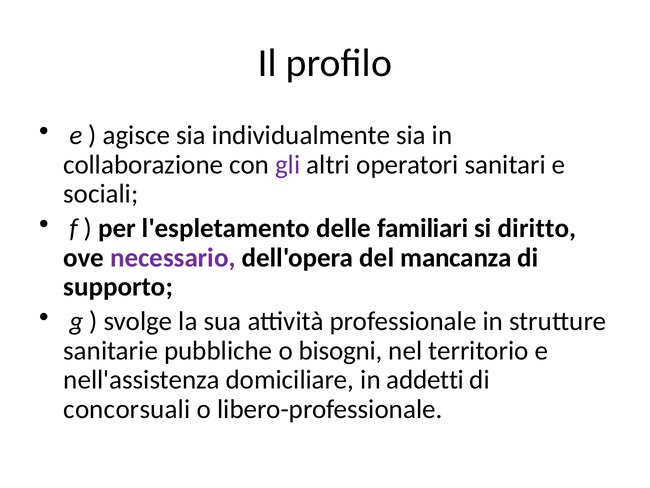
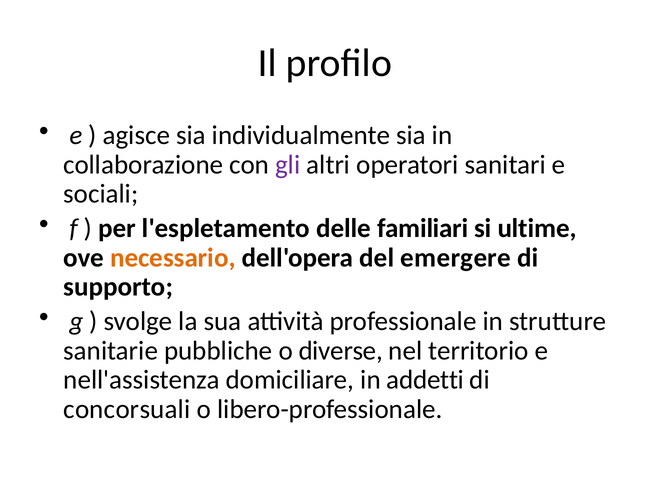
diritto: diritto -> ultime (537, 228)
necessario colour: purple -> orange (173, 257)
mancanza: mancanza -> emergere (456, 257)
bisogni: bisogni -> diverse (341, 350)
